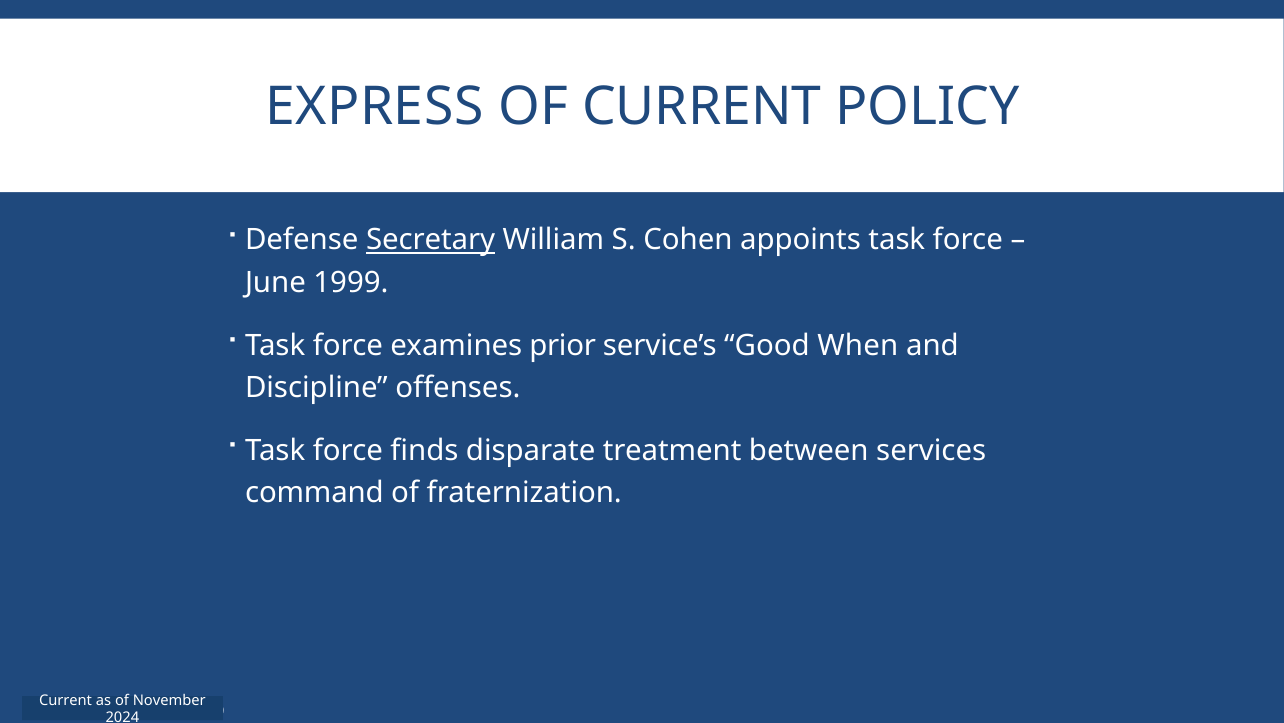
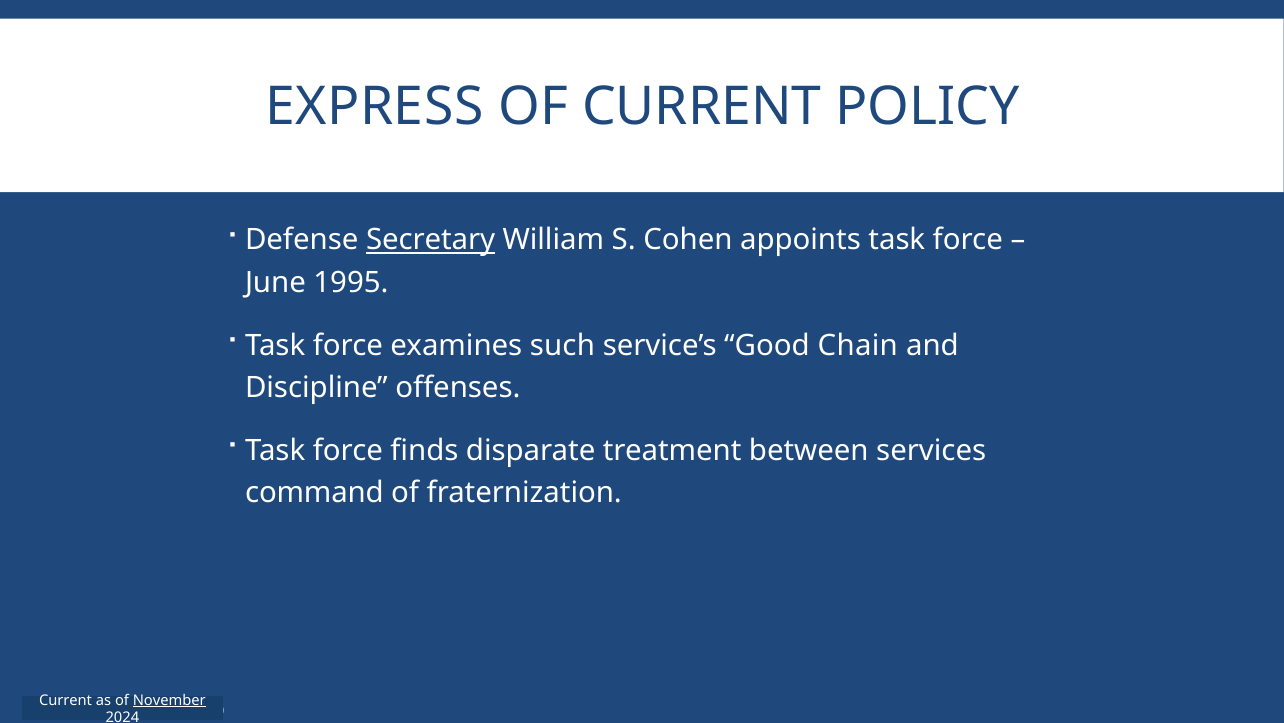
1999: 1999 -> 1995 (351, 282)
prior: prior -> such (562, 345)
When: When -> Chain (858, 345)
November underline: none -> present (169, 700)
